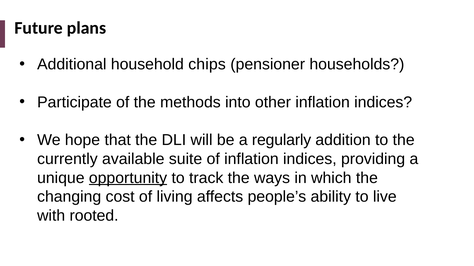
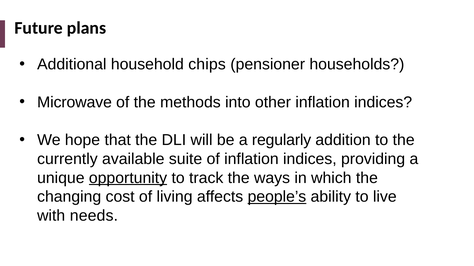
Participate: Participate -> Microwave (74, 102)
people’s underline: none -> present (277, 197)
rooted: rooted -> needs (94, 216)
